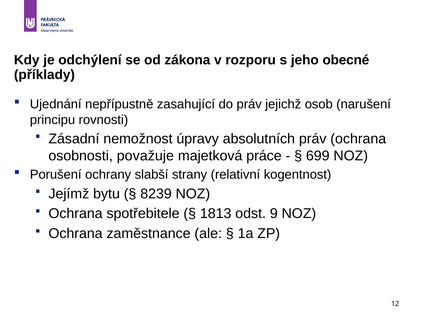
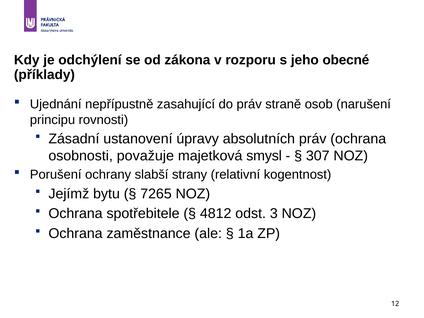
jejichž: jejichž -> straně (283, 104)
nemožnost: nemožnost -> ustanovení (138, 139)
práce: práce -> smysl (264, 156)
699: 699 -> 307 (318, 156)
8239: 8239 -> 7265 (156, 194)
1813: 1813 -> 4812 (216, 214)
9: 9 -> 3 (274, 214)
